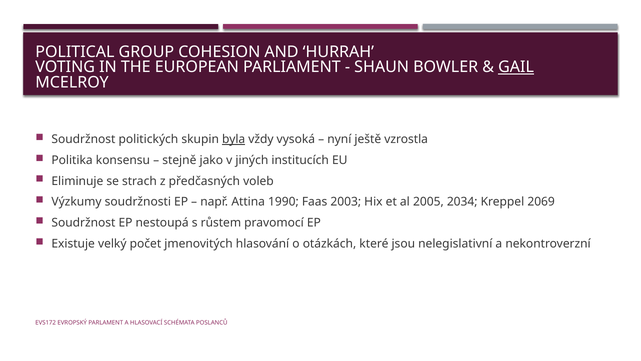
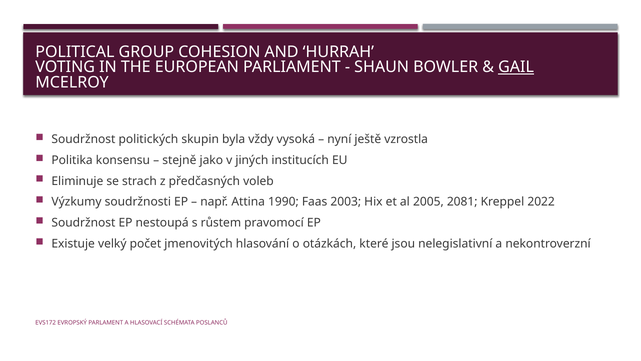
byla underline: present -> none (234, 139)
2034: 2034 -> 2081 (462, 202)
2069: 2069 -> 2022 (541, 202)
